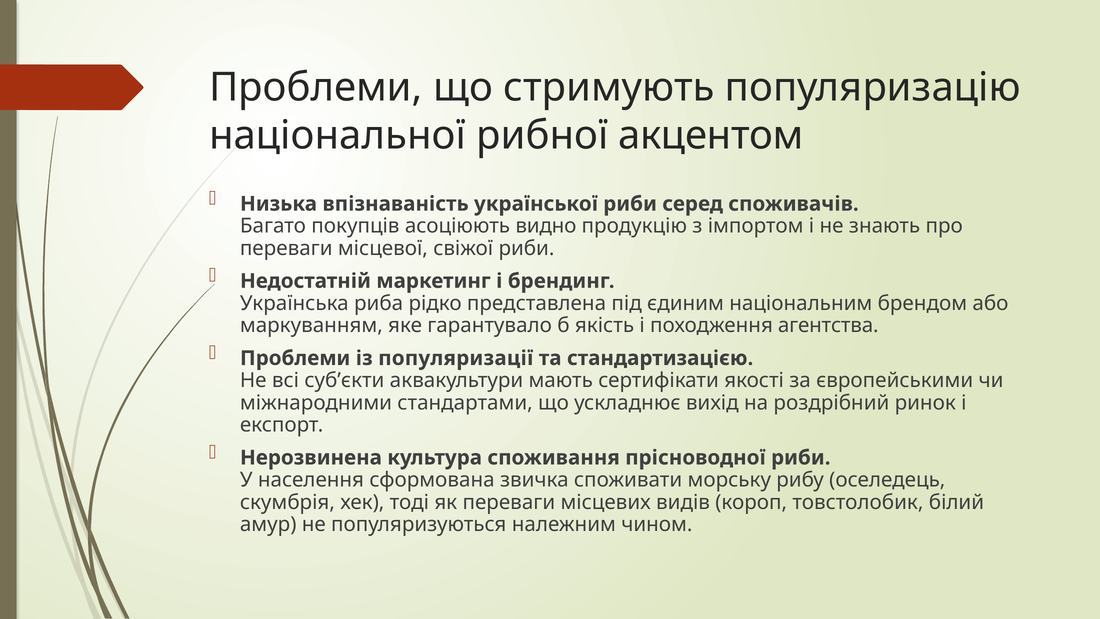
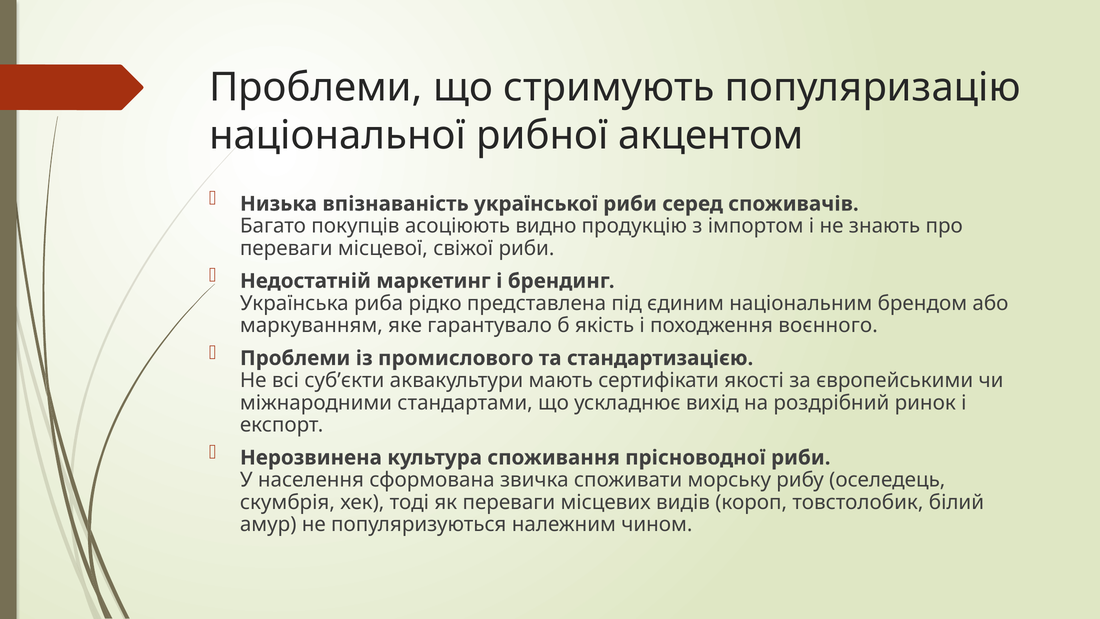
агентства: агентства -> воєнного (828, 325)
популяризації: популяризації -> промислового (456, 358)
